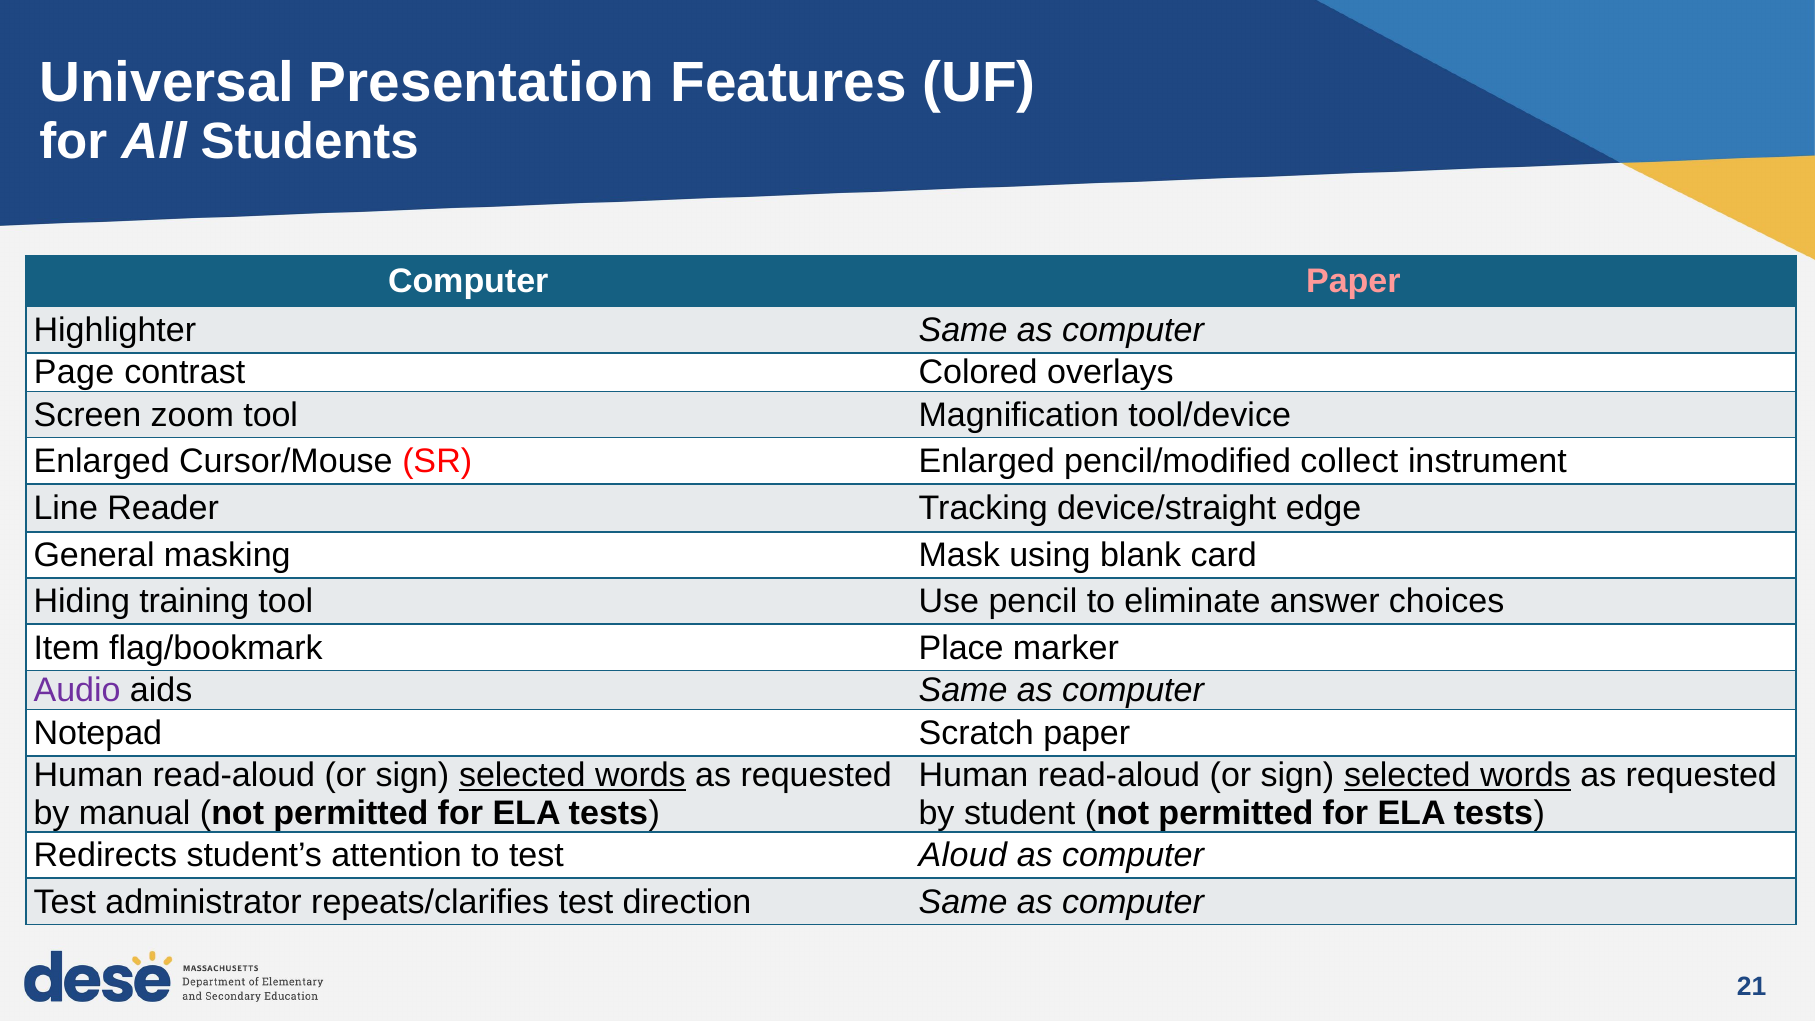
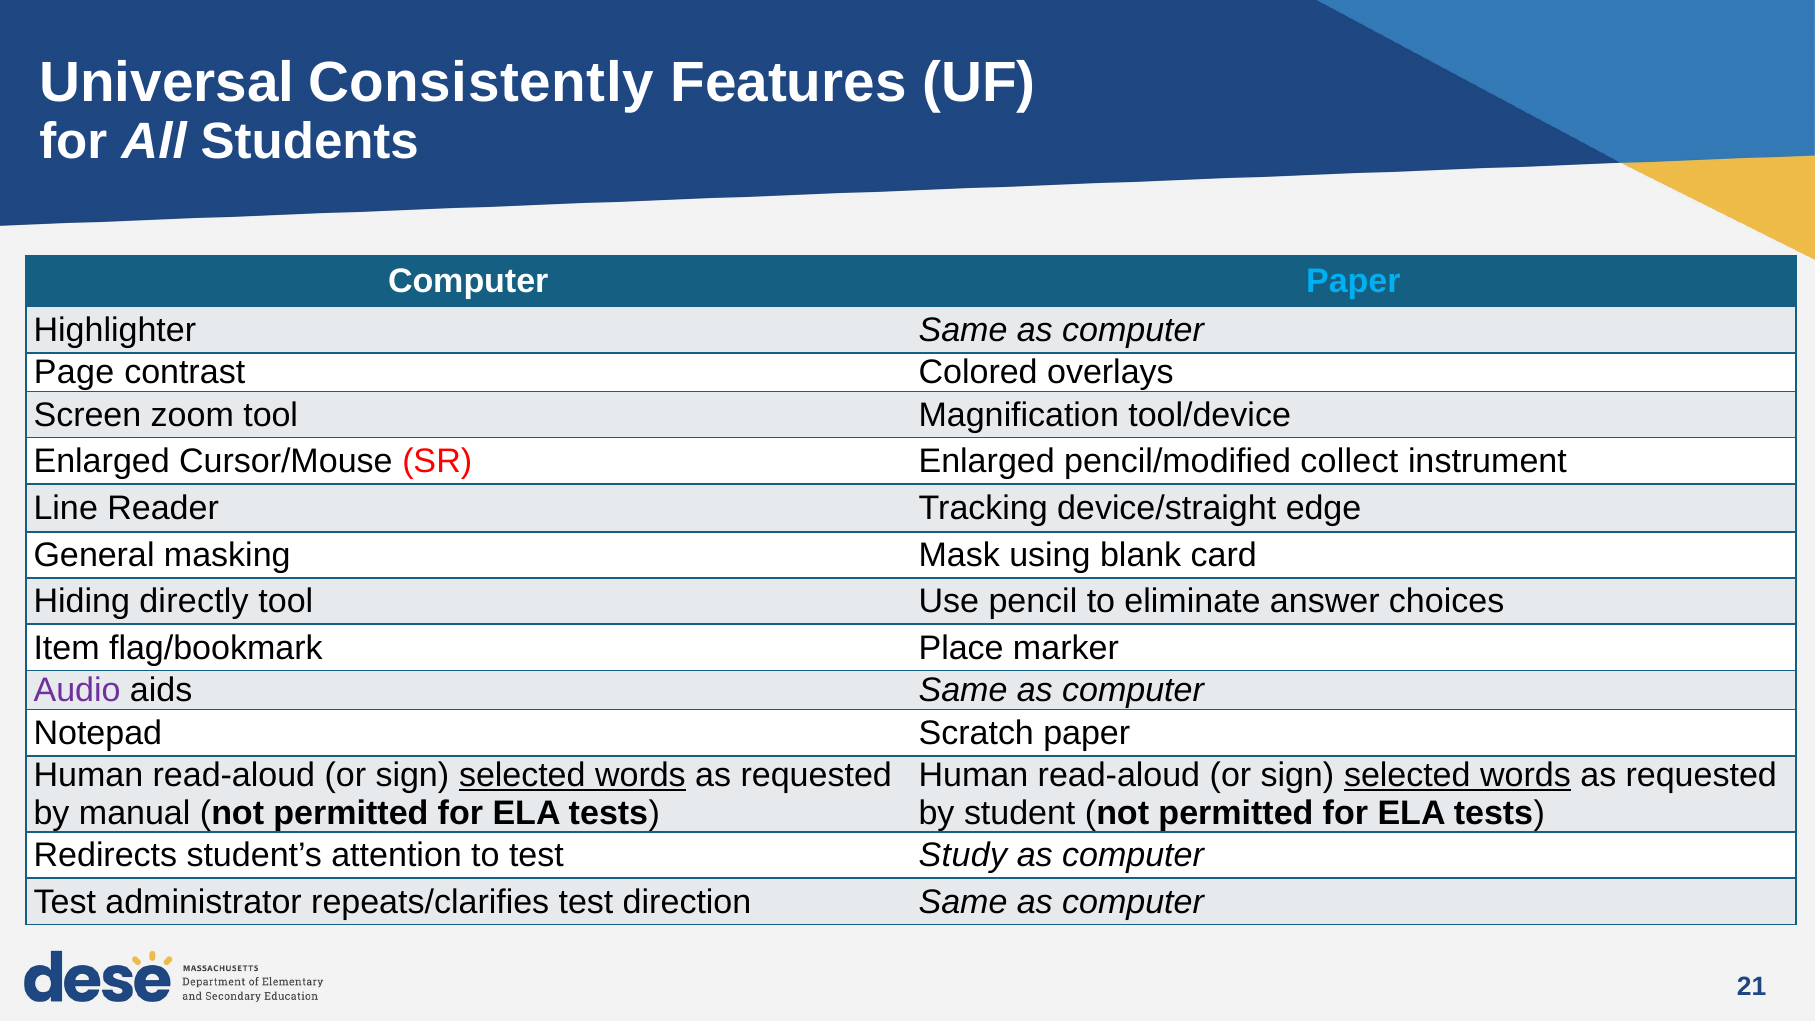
Presentation: Presentation -> Consistently (481, 83)
Paper colour: pink -> light blue (1353, 282)
training: training -> directly (194, 602)
Aloud: Aloud -> Study (963, 856)
